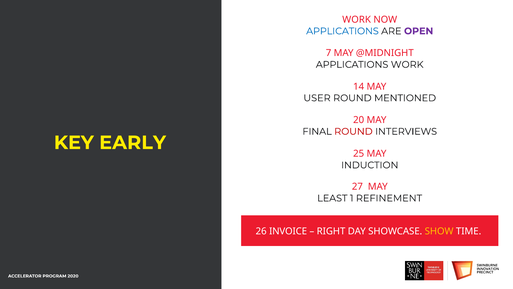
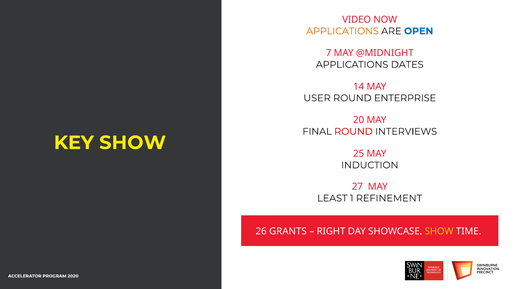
WORK: WORK -> VIDEO (357, 20)
APPLICATIONS colour: blue -> orange (342, 31)
OPEN colour: purple -> blue (419, 31)
APPLICATIONS WORK: WORK -> DATES (407, 65)
MENTIONED: MENTIONED -> ENTERPRISE (405, 98)
KEY EARLY: EARLY -> SHOW (133, 142)
INVOICE: INVOICE -> GRANTS (288, 231)
